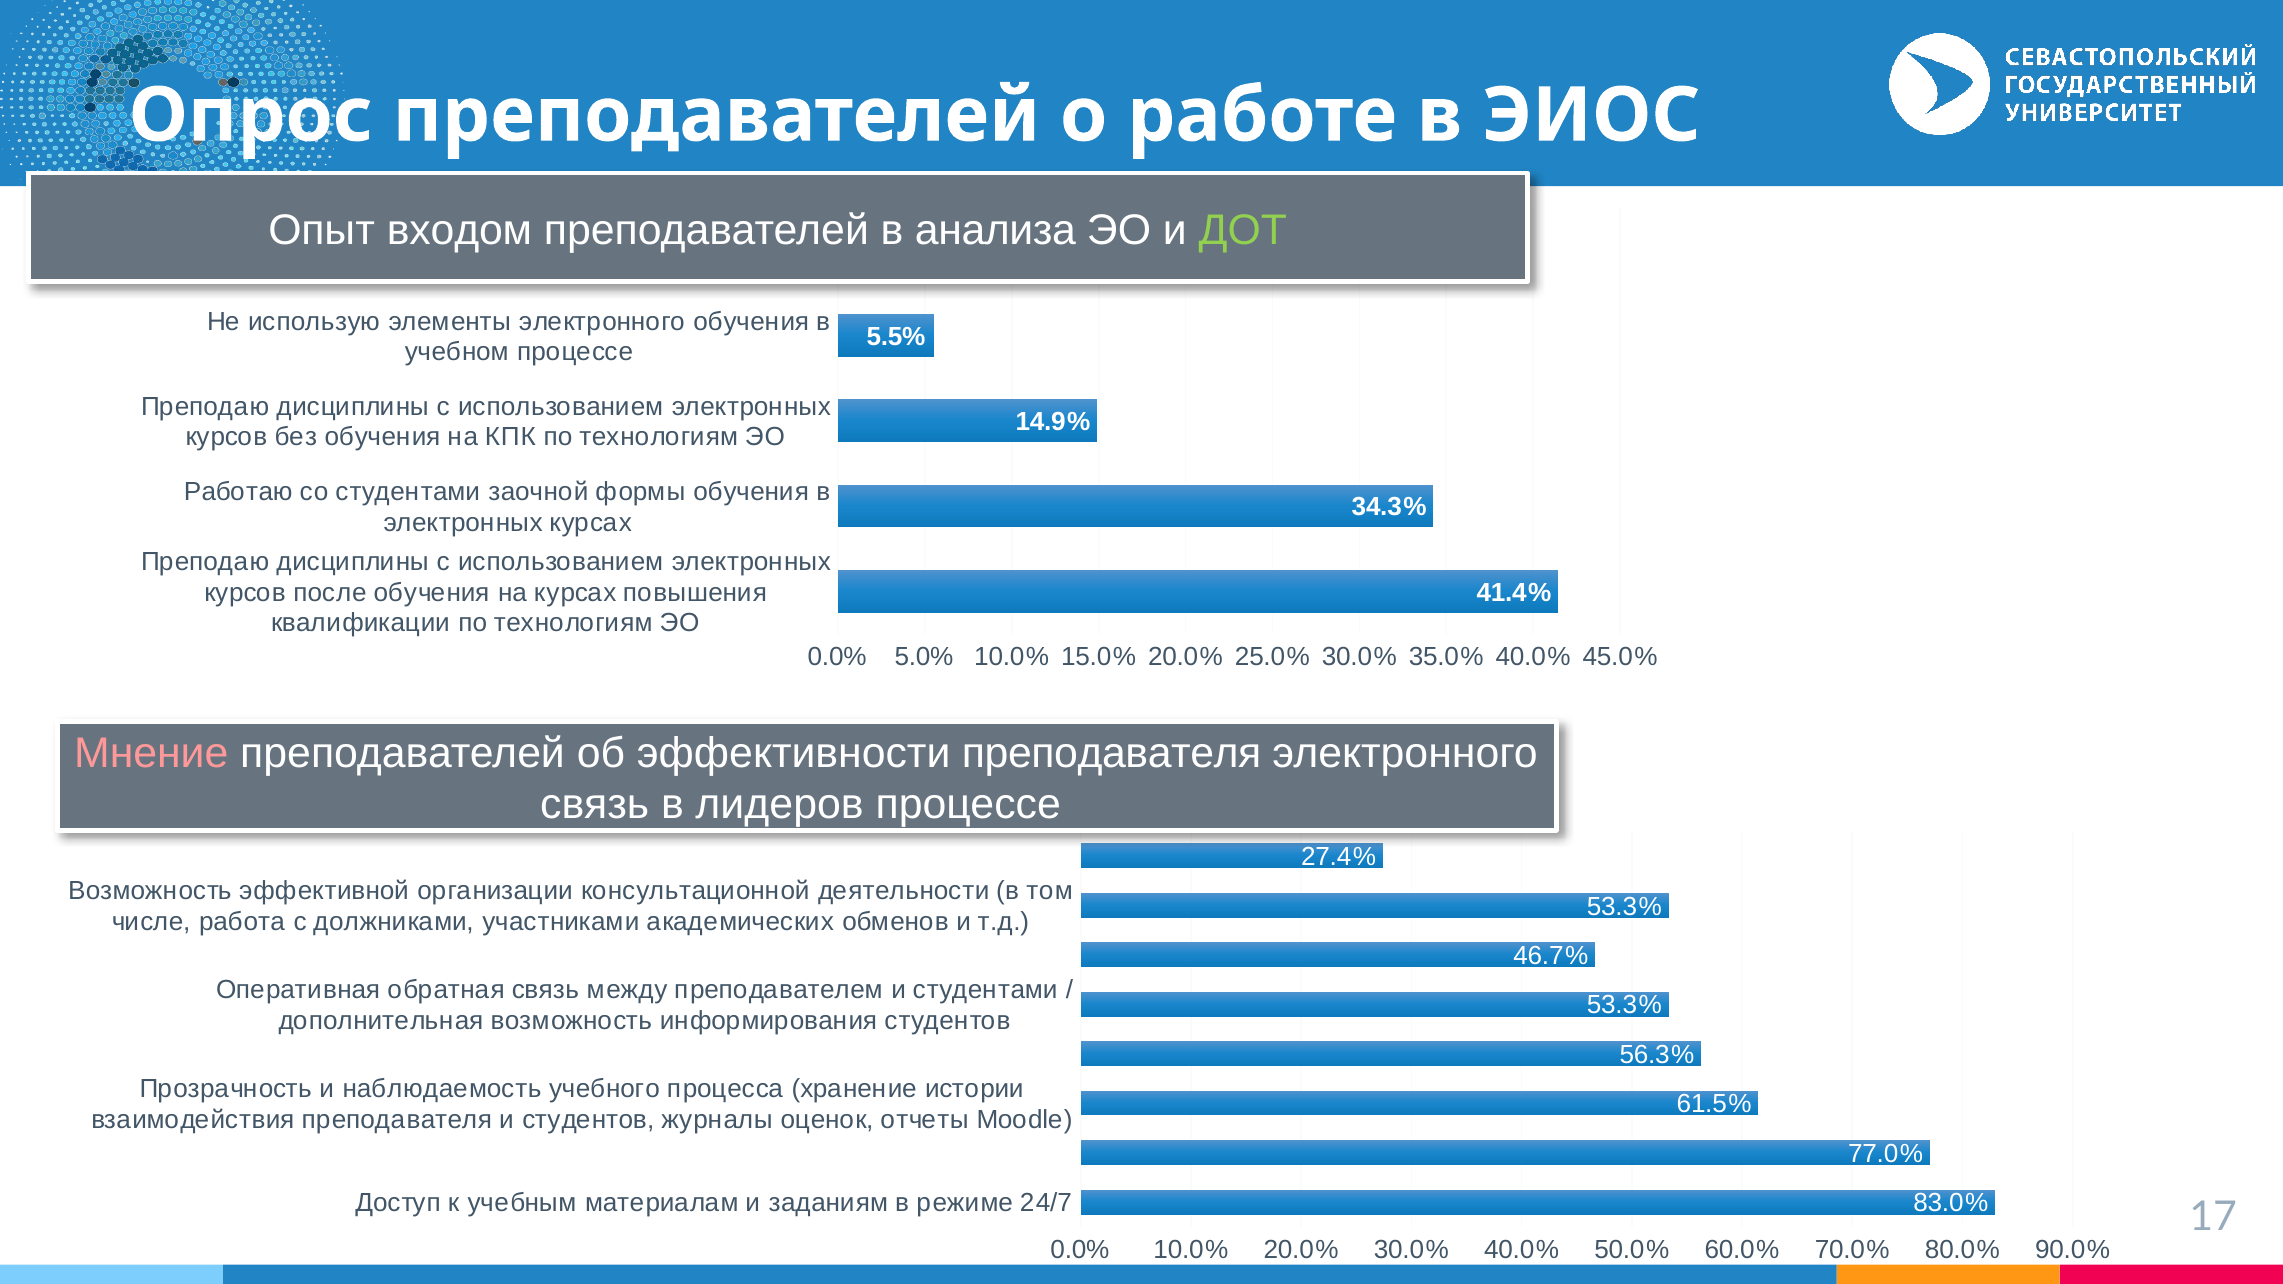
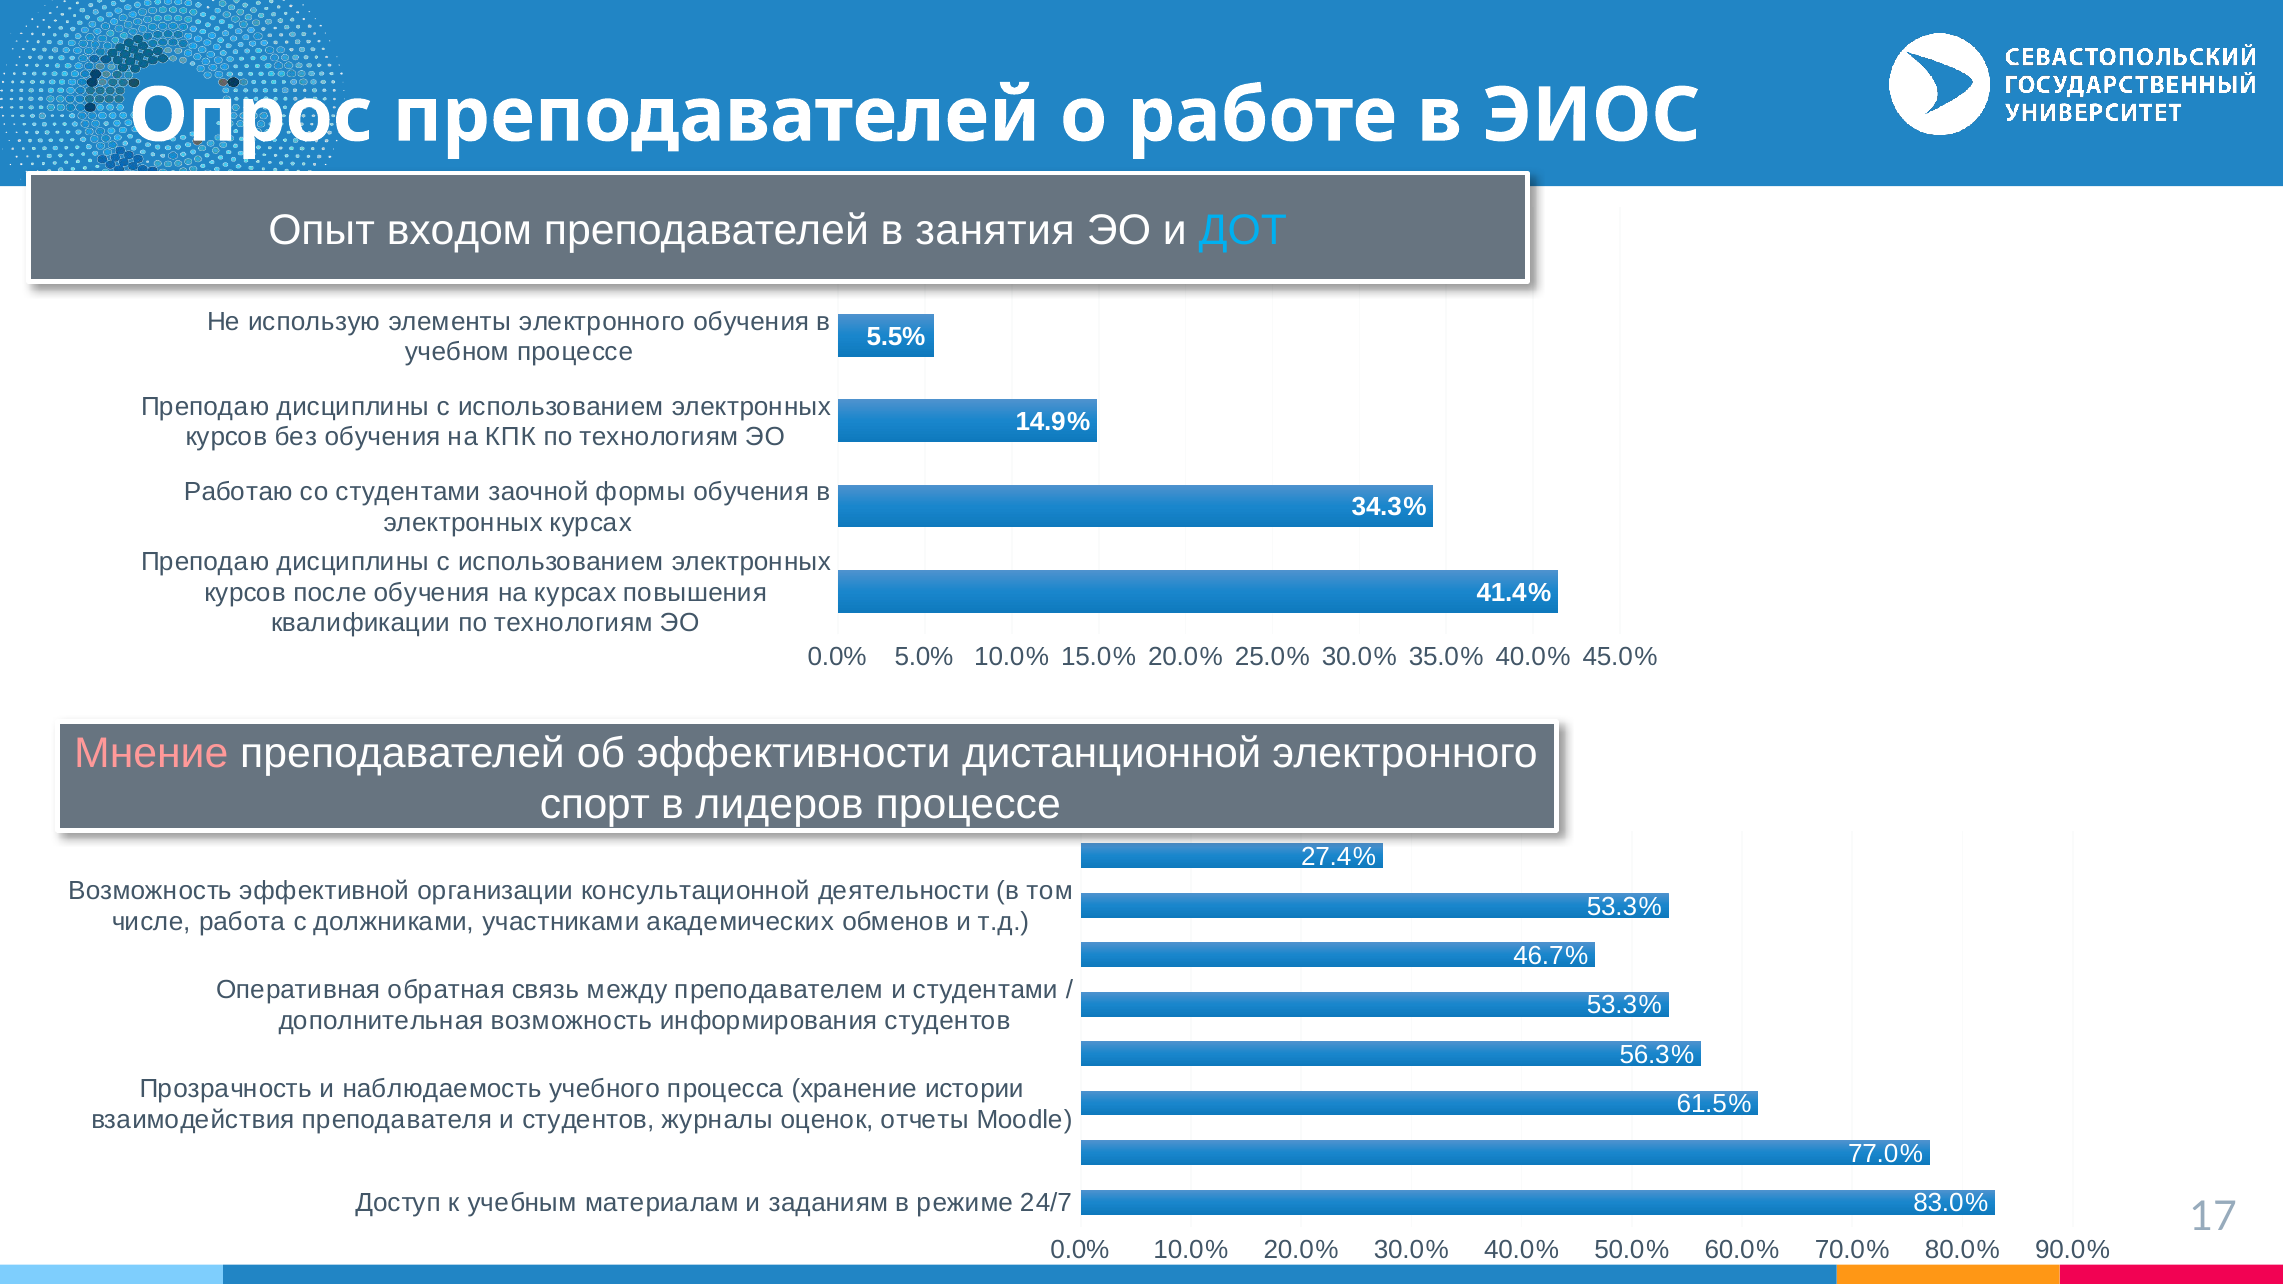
анализа: анализа -> занятия (995, 230)
ДОТ colour: light green -> light blue (1243, 230)
эффективности преподавателя: преподавателя -> дистанционной (1112, 753)
связь: связь -> спорт (595, 805)
